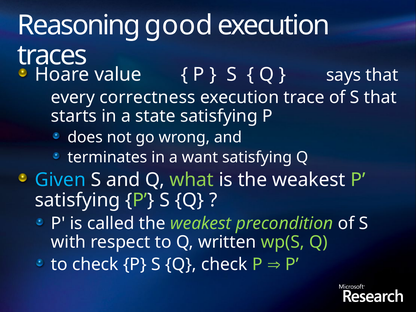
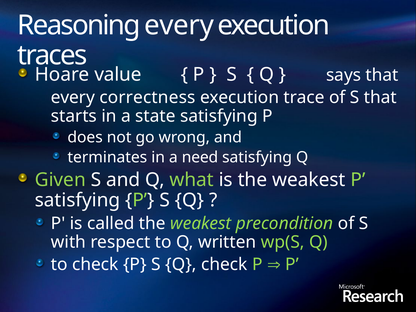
Reasoning good: good -> every (179, 25)
want: want -> need (200, 157)
Given colour: light blue -> light green (60, 180)
